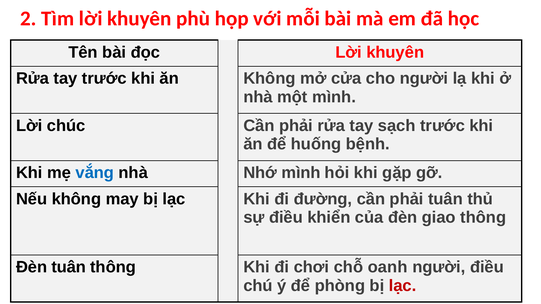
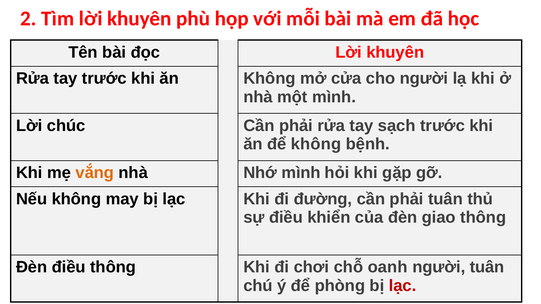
để huống: huống -> không (316, 144)
vắng colour: blue -> orange (95, 173)
Đèn tuân: tuân -> điều (69, 267)
người điều: điều -> tuân (487, 267)
